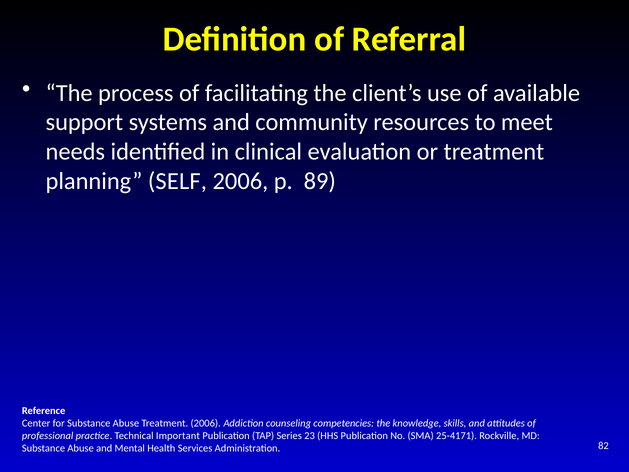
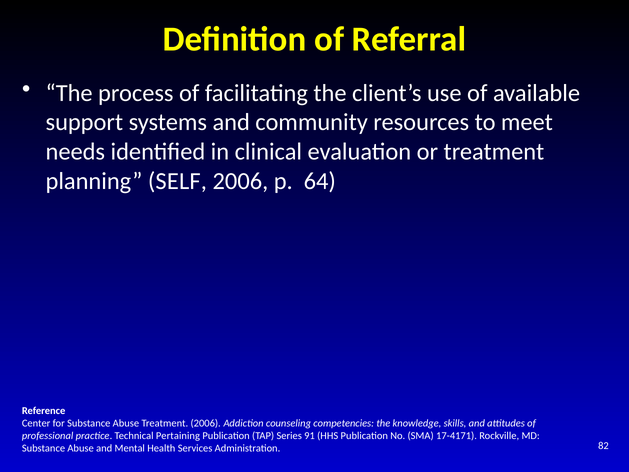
89: 89 -> 64 (320, 181)
Important: Important -> Pertaining (178, 436)
23: 23 -> 91 (310, 436)
25-4171: 25-4171 -> 17-4171 (457, 436)
